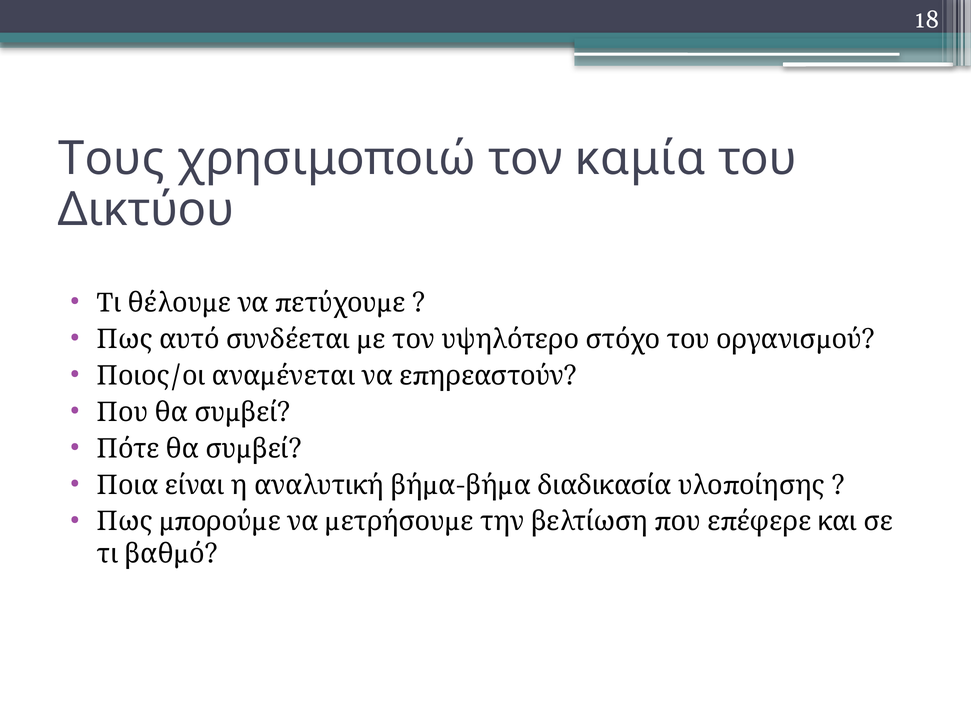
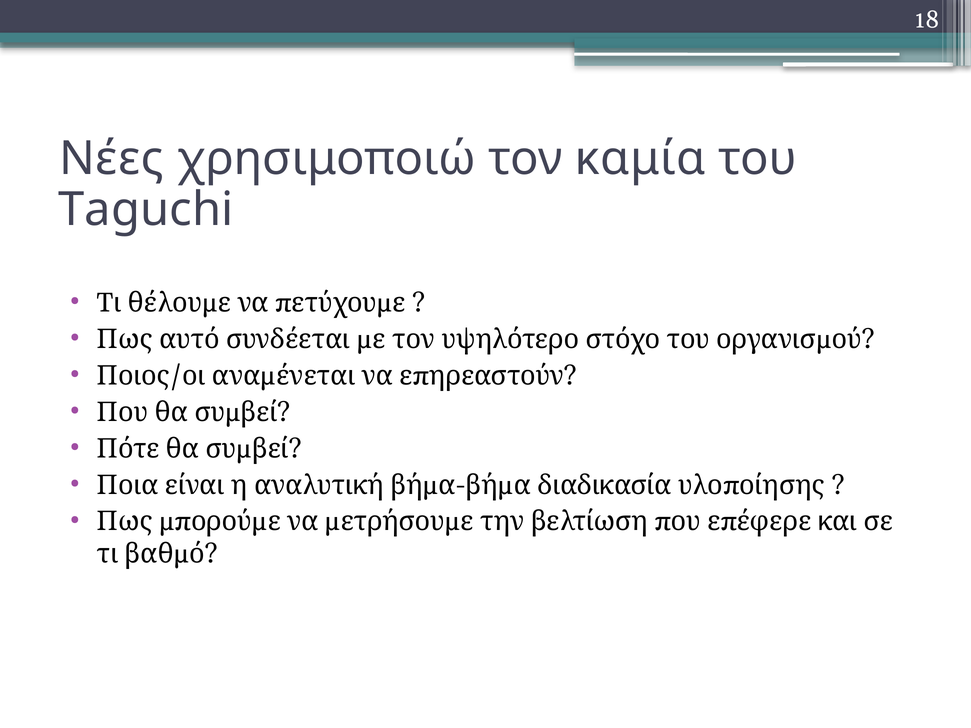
Τους: Τους -> Νέες (111, 159)
Δικτύου: Δικτύου -> Taguchi (146, 210)
